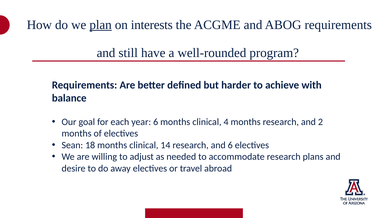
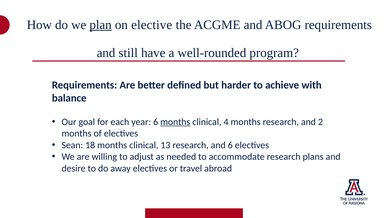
interests: interests -> elective (152, 25)
months underline: none -> present (175, 122)
14: 14 -> 13 (165, 145)
